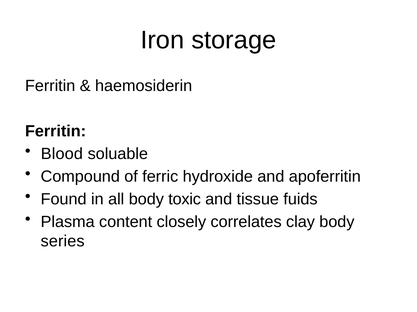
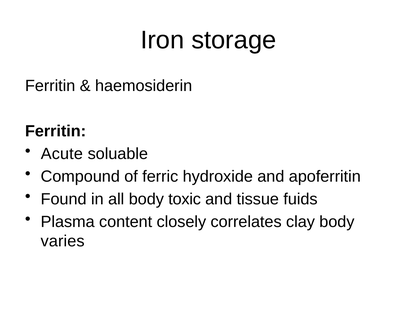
Blood: Blood -> Acute (62, 154)
series: series -> varies (63, 242)
